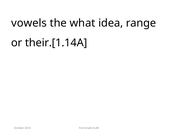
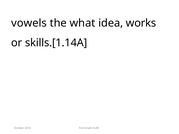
range: range -> works (141, 23)
their.[1.14A: their.[1.14A -> skills.[1.14A (56, 43)
